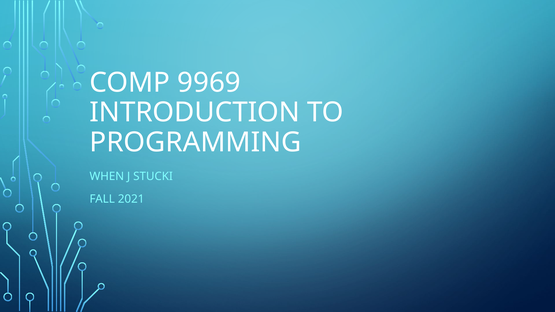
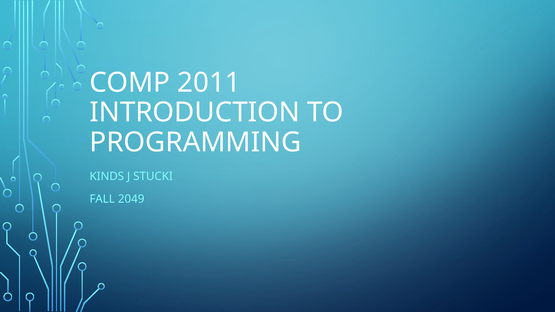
9969: 9969 -> 2011 (209, 83)
WHEN: WHEN -> KINDS (107, 177)
2021: 2021 -> 2049 (131, 199)
